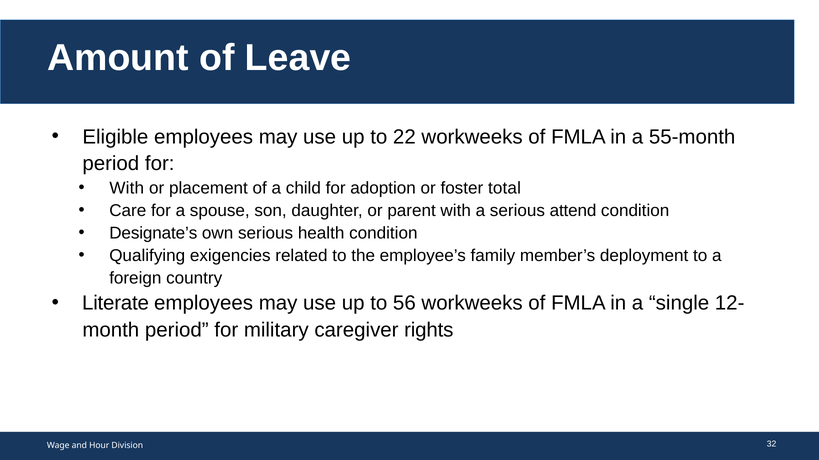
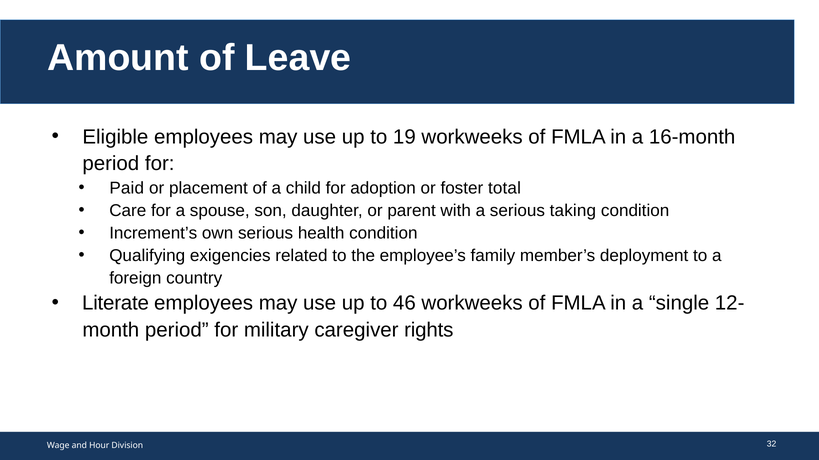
22: 22 -> 19 (404, 137)
55-month: 55-month -> 16-month (692, 137)
With: With -> Paid (127, 188)
attend: attend -> taking (573, 211)
Designate’s: Designate’s -> Increment’s (153, 233)
56: 56 -> 46 (404, 304)
